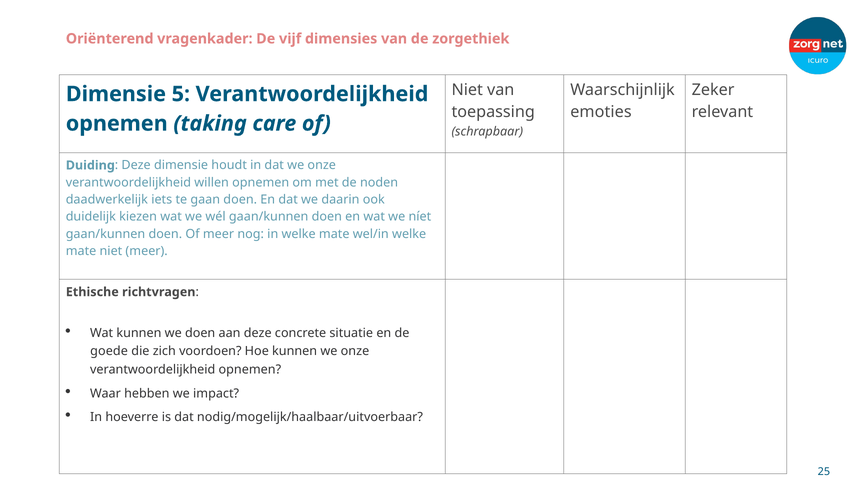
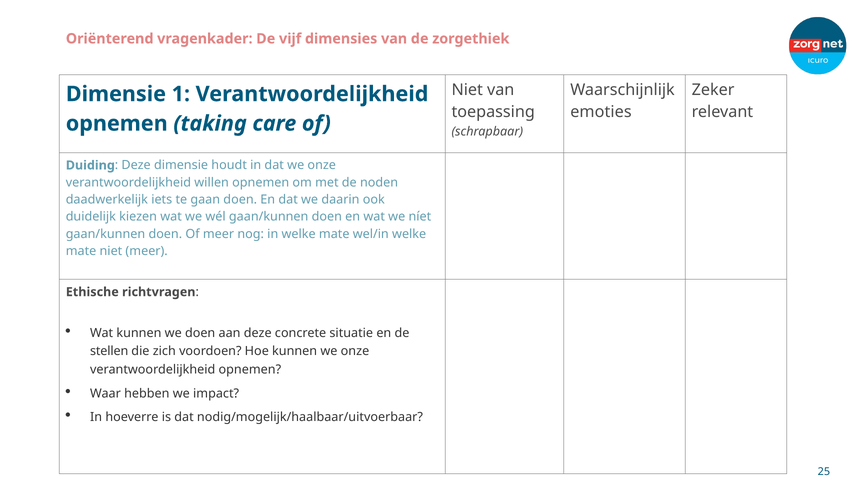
5: 5 -> 1 (181, 94)
goede: goede -> stellen (109, 351)
